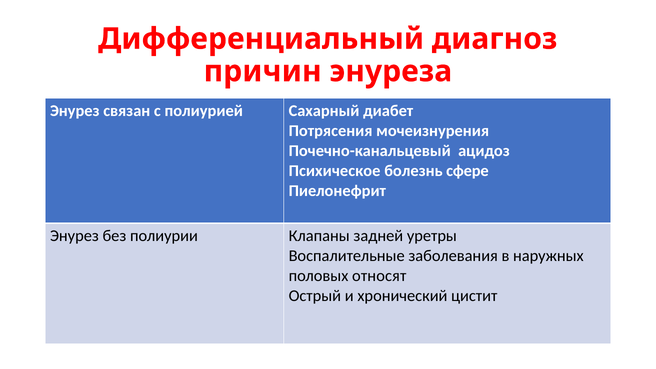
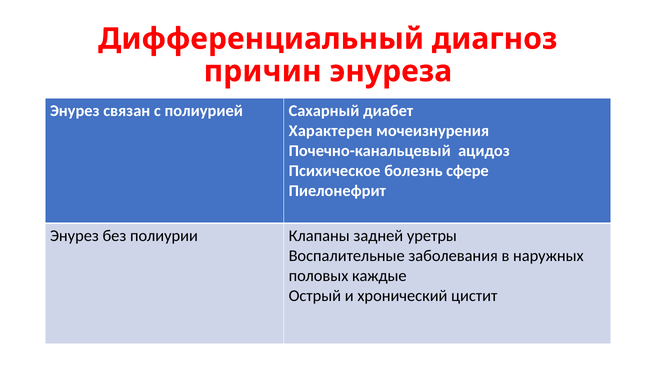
Потрясения: Потрясения -> Характерен (331, 131)
относят: относят -> каждые (379, 276)
